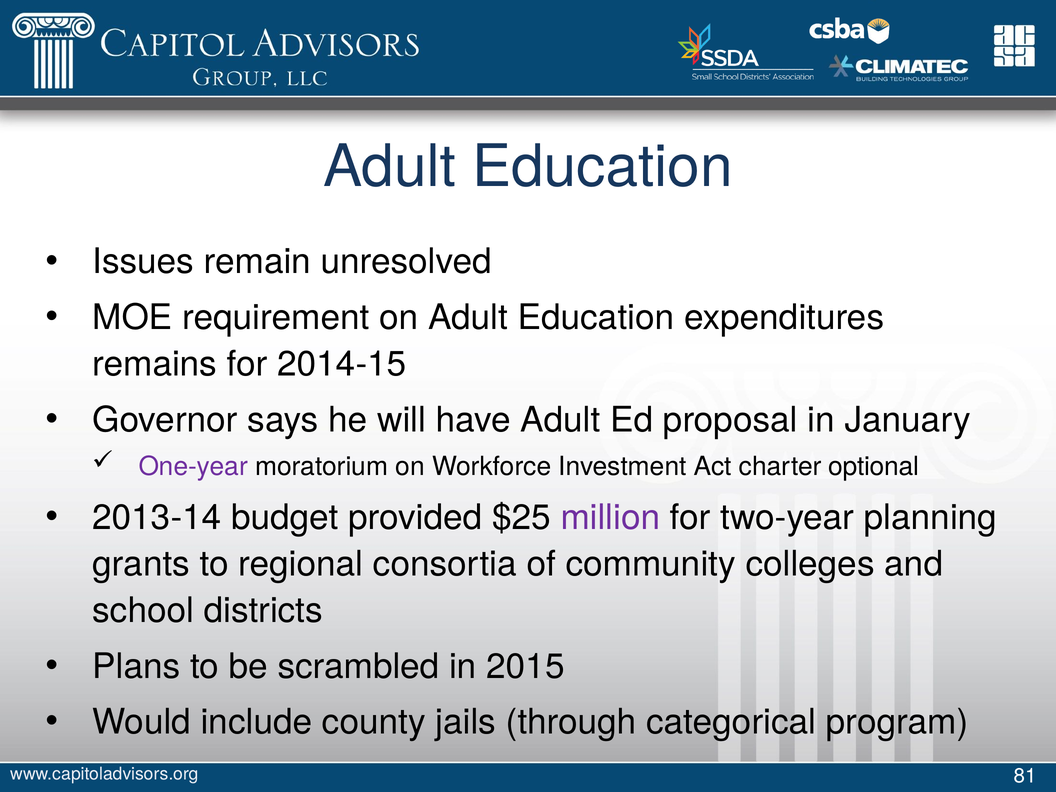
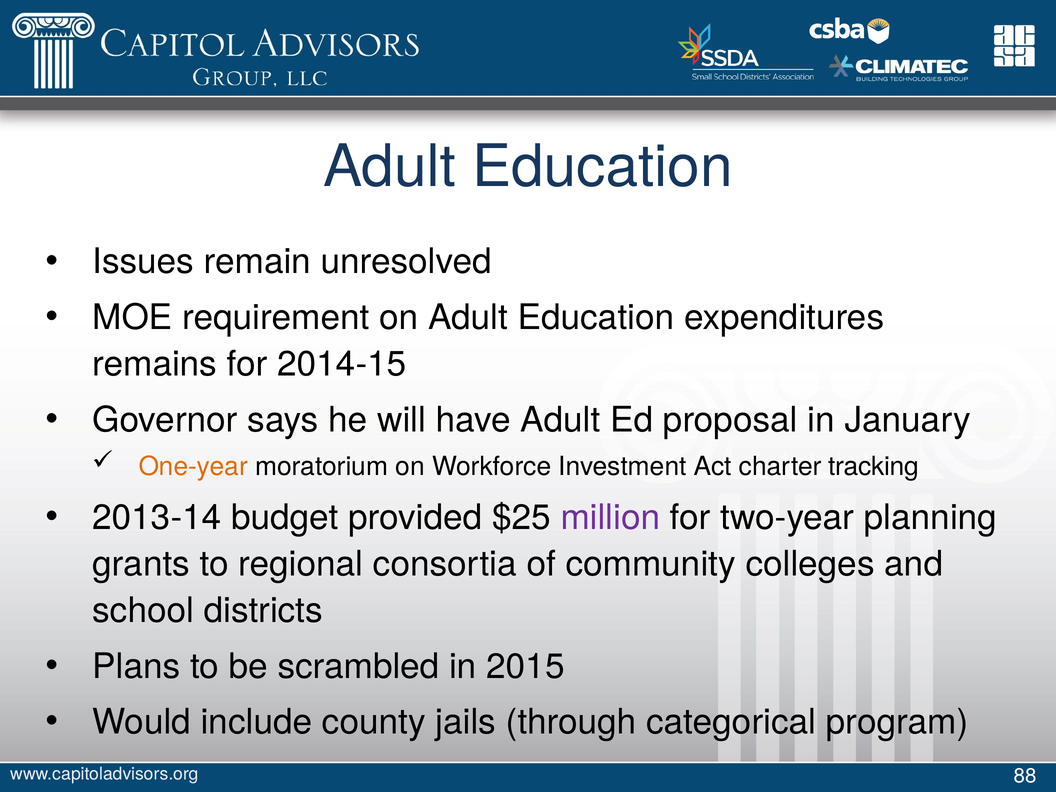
One-year colour: purple -> orange (193, 466)
optional: optional -> tracking (874, 466)
81: 81 -> 88 (1025, 776)
